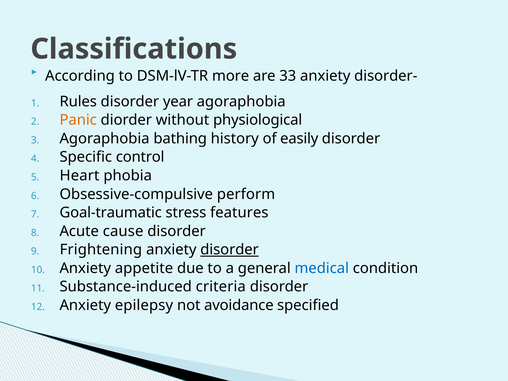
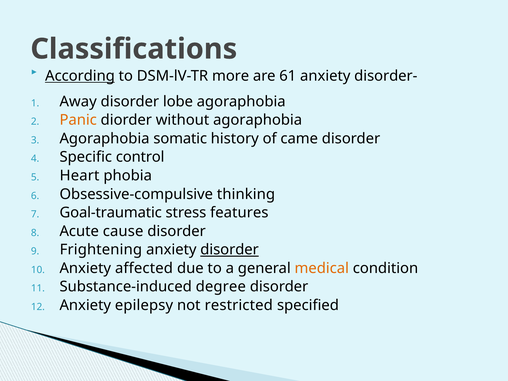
According underline: none -> present (80, 76)
33: 33 -> 61 (288, 76)
Rules: Rules -> Away (78, 102)
year: year -> lobe (178, 102)
without physiological: physiological -> agoraphobia (258, 120)
bathing: bathing -> somatic (180, 139)
easily: easily -> came (299, 139)
perform: perform -> thinking (246, 194)
appetite: appetite -> affected (144, 268)
medical colour: blue -> orange (322, 268)
criteria: criteria -> degree (221, 287)
avoidance: avoidance -> restricted (239, 305)
